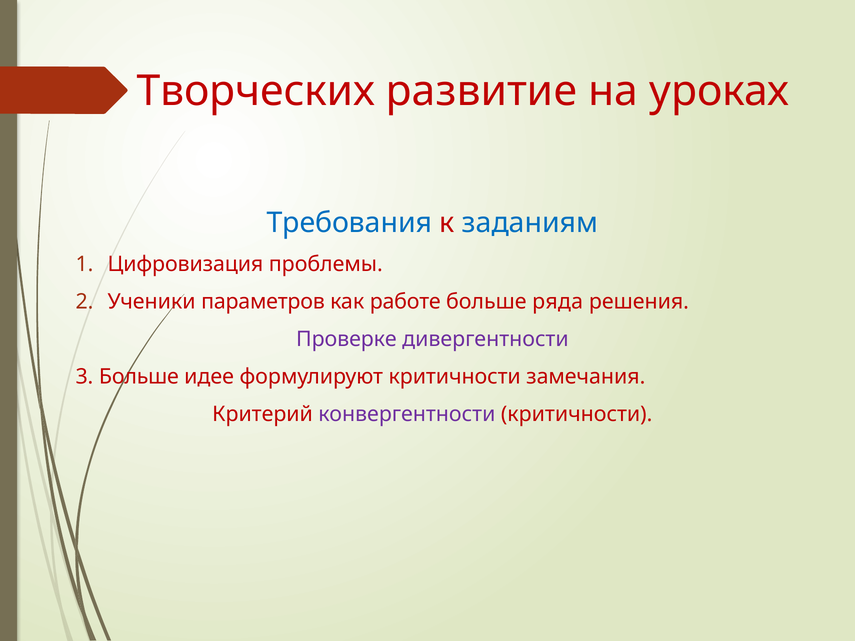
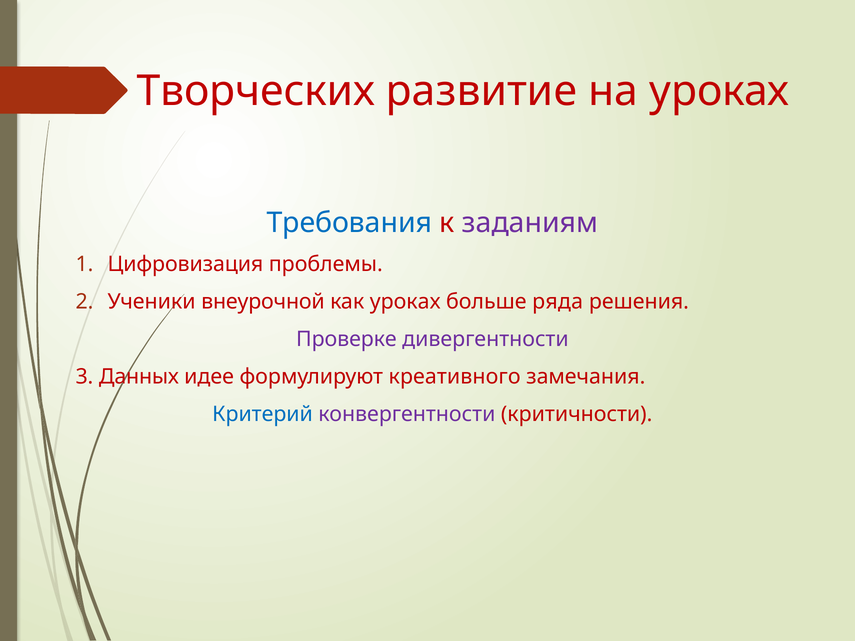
заданиям colour: blue -> purple (530, 223)
параметров: параметров -> внеурочной (263, 302)
как работе: работе -> уроках (405, 302)
3 Больше: Больше -> Данных (139, 377)
формулируют критичности: критичности -> креативного (455, 377)
Критерий colour: red -> blue (263, 414)
